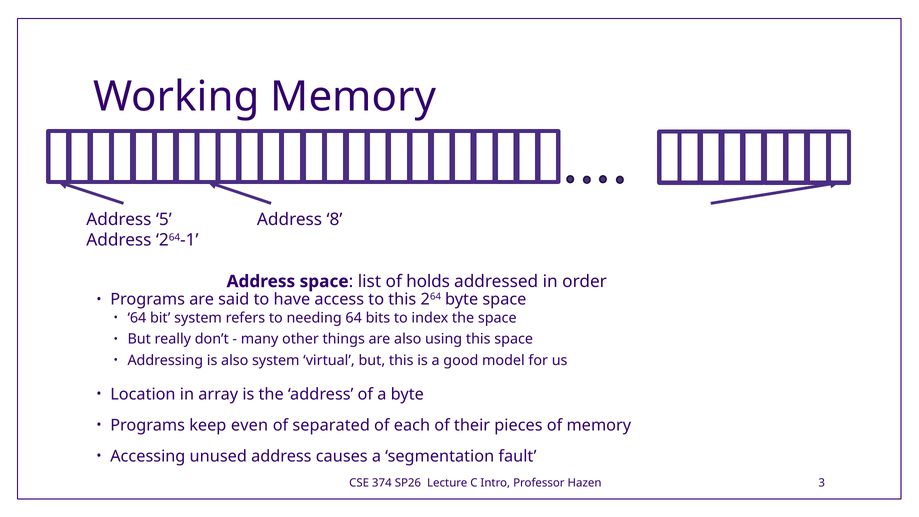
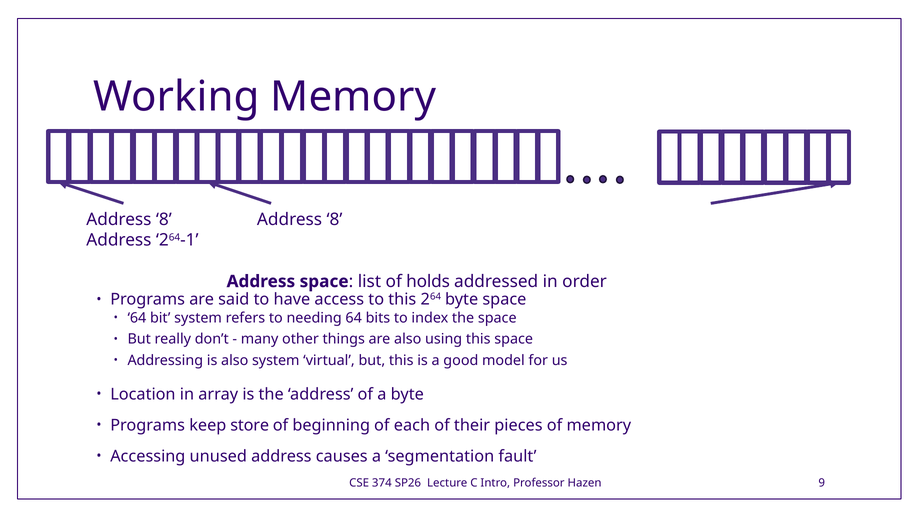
5: 5 -> 8 (164, 219)
even: even -> store (250, 425)
separated: separated -> beginning (331, 425)
3: 3 -> 9 (822, 483)
